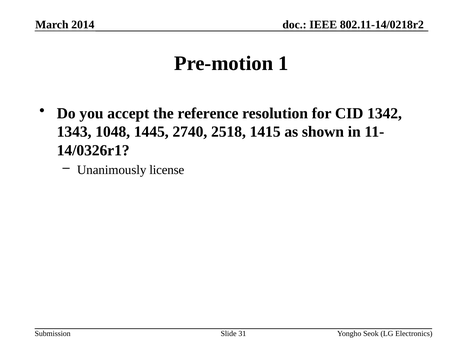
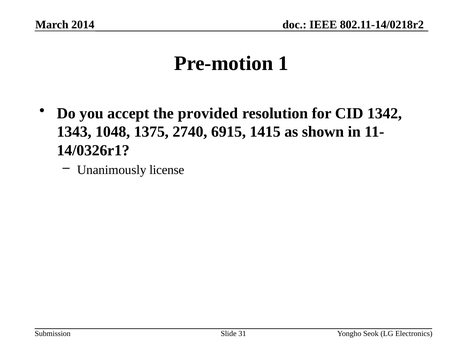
reference: reference -> provided (208, 113)
1445: 1445 -> 1375 (151, 132)
2518: 2518 -> 6915 (228, 132)
